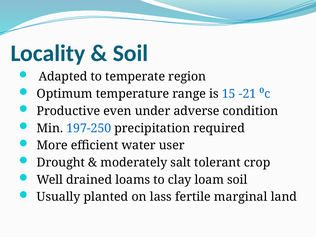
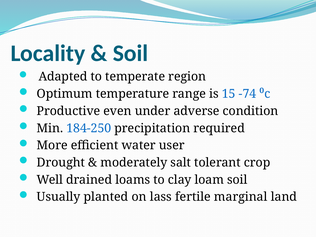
-21: -21 -> -74 (247, 94)
197-250: 197-250 -> 184-250 (89, 128)
